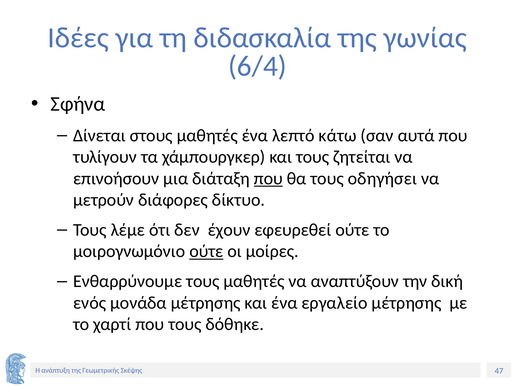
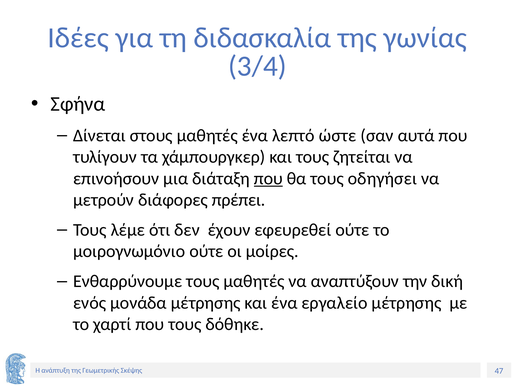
6/4: 6/4 -> 3/4 (257, 66)
κάτω: κάτω -> ώστε (337, 136)
δίκτυο: δίκτυο -> πρέπει (239, 200)
ούτε underline: present -> none (206, 252)
